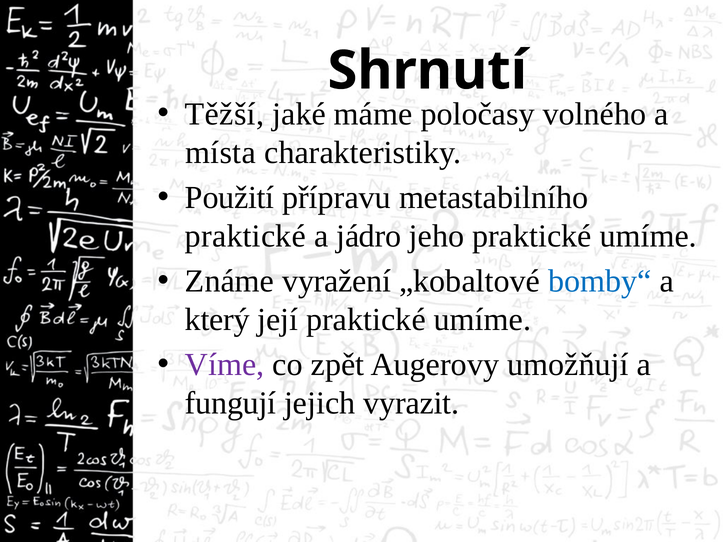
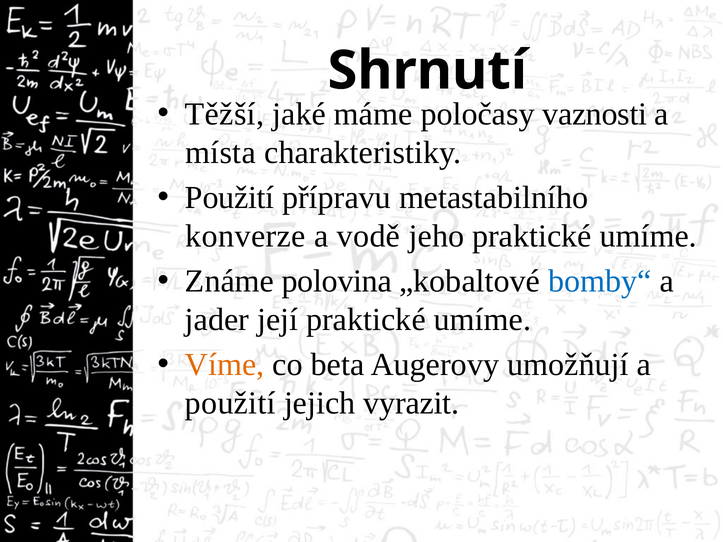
volného: volného -> vaznosti (595, 114)
praktické: praktické -> konverze (245, 236)
jádro: jádro -> vodě (368, 236)
vyražení: vyražení -> polovina (337, 281)
který: který -> jader (217, 320)
Víme colour: purple -> orange (225, 365)
zpět: zpět -> beta (338, 365)
fungují: fungují -> použití (230, 404)
